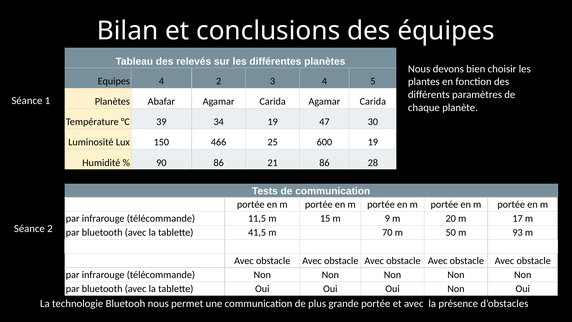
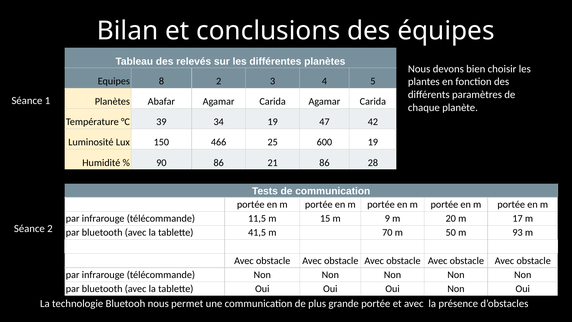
Equipes 4: 4 -> 8 (161, 81)
30: 30 -> 42 (373, 122)
